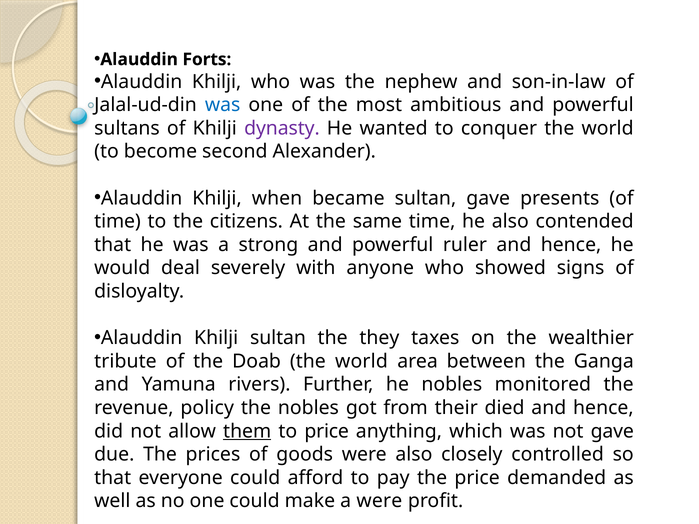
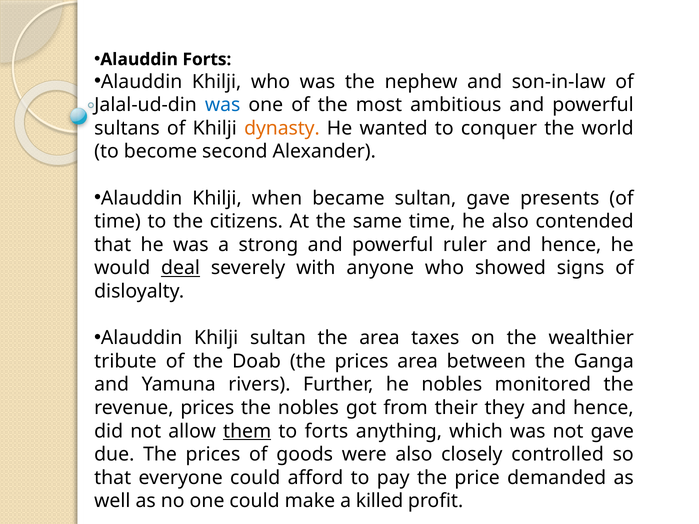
dynasty colour: purple -> orange (282, 128)
deal underline: none -> present (181, 268)
the they: they -> area (379, 338)
Doab the world: world -> prices (362, 361)
revenue policy: policy -> prices (207, 408)
died: died -> they (505, 408)
to price: price -> forts (326, 431)
a were: were -> killed (380, 501)
